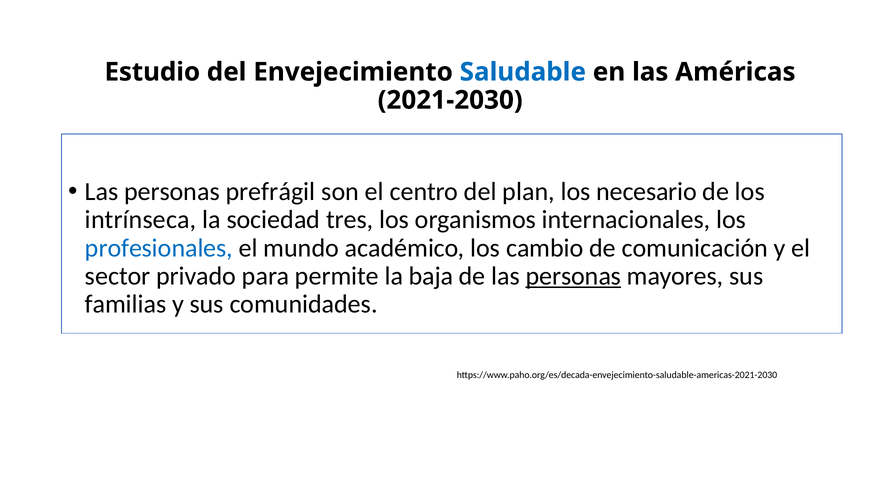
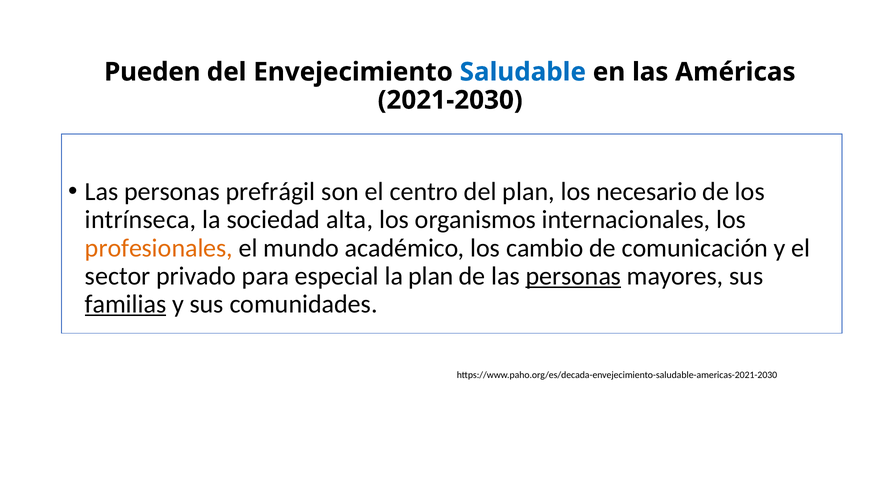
Estudio: Estudio -> Pueden (152, 72)
tres: tres -> alta (350, 220)
profesionales colour: blue -> orange (159, 248)
permite: permite -> especial (337, 276)
la baja: baja -> plan (431, 276)
familias underline: none -> present (126, 304)
